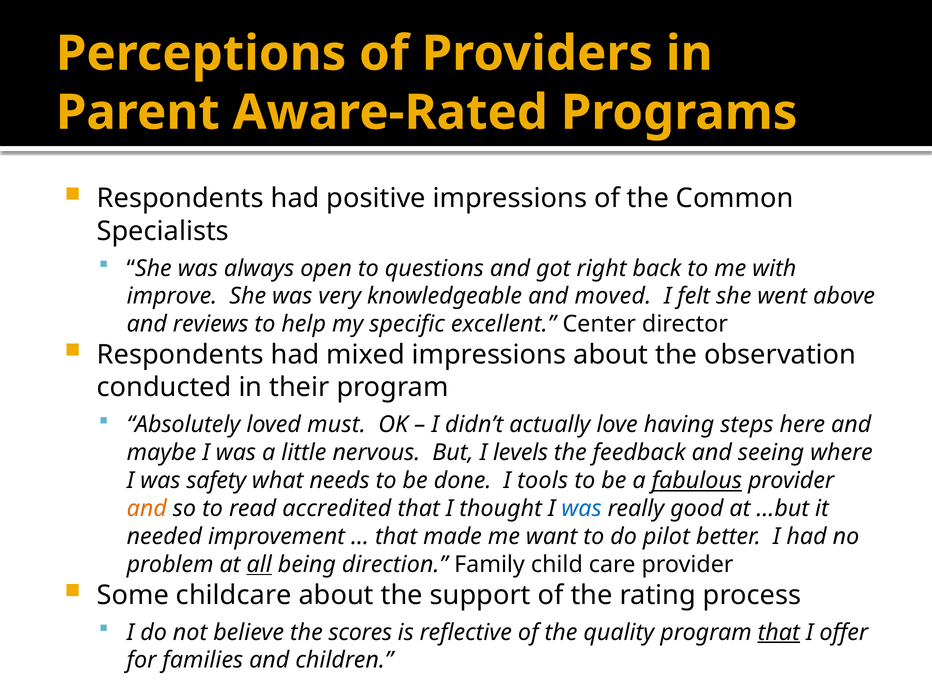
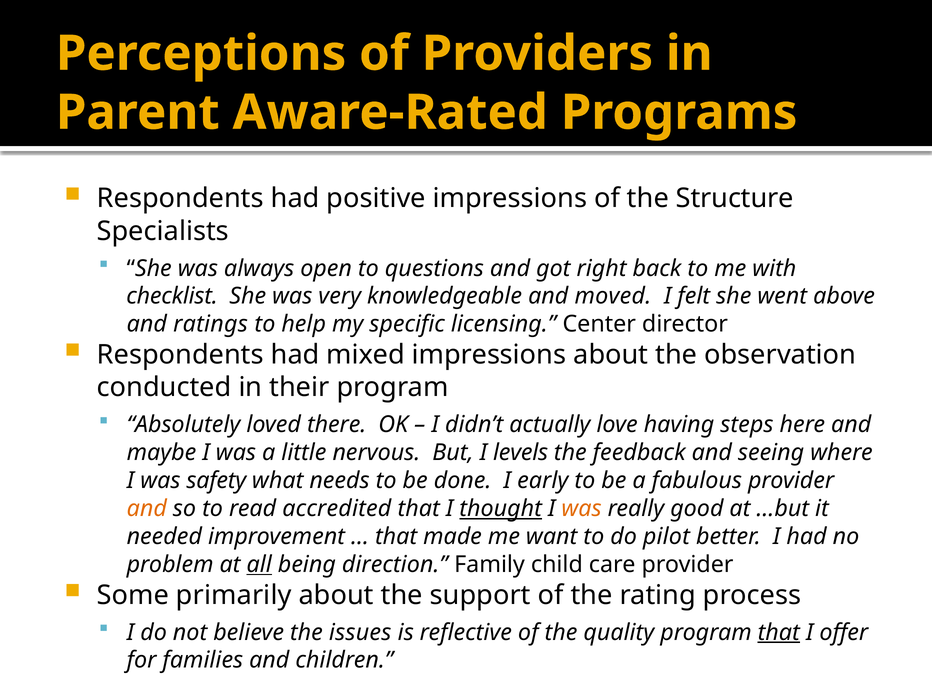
Common: Common -> Structure (735, 198)
improve: improve -> checklist (172, 296)
reviews: reviews -> ratings (211, 324)
excellent: excellent -> licensing (504, 324)
must: must -> there (337, 425)
tools: tools -> early (543, 481)
fabulous underline: present -> none (697, 481)
thought underline: none -> present (501, 509)
was colour: blue -> orange (582, 509)
childcare: childcare -> primarily (234, 595)
scores: scores -> issues (360, 632)
